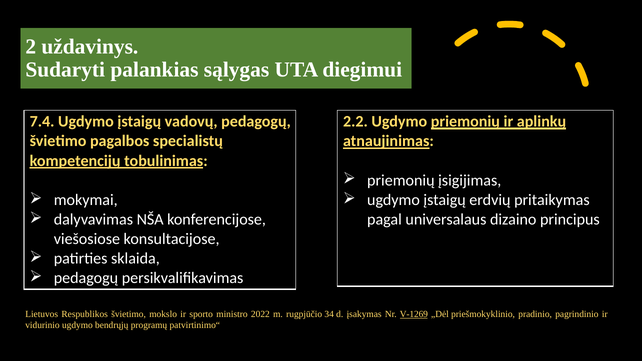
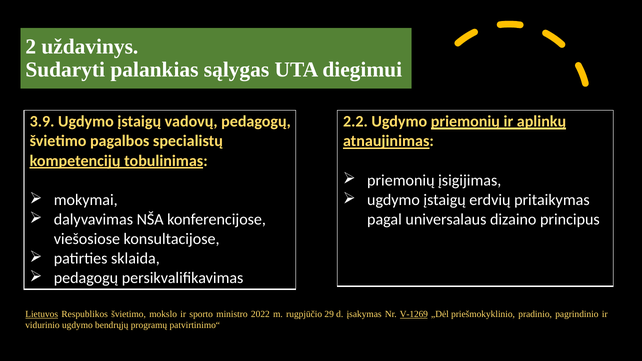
7.4: 7.4 -> 3.9 (42, 122)
Lietuvos underline: none -> present (42, 314)
34: 34 -> 29 (329, 314)
